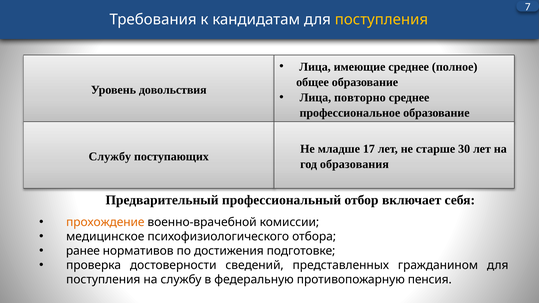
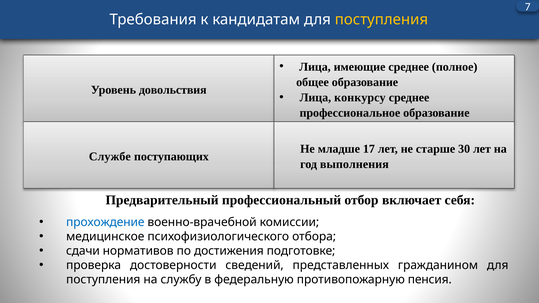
повторно: повторно -> конкурсу (360, 98)
Службу: Службу -> Службе (110, 157)
образования: образования -> выполнения (354, 164)
прохождение colour: orange -> blue (105, 222)
ранее: ранее -> сдачи (83, 251)
